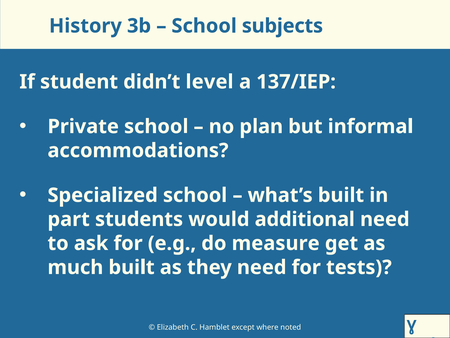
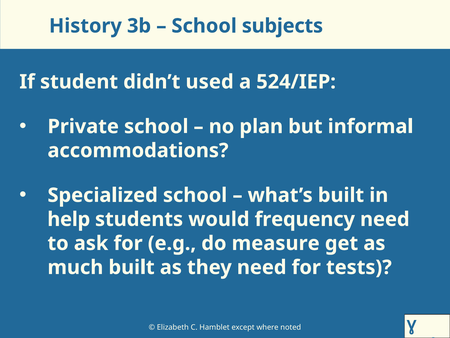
level: level -> used (210, 82)
137/IEP: 137/IEP -> 524/IEP (296, 82)
part: part -> help (69, 219)
additional: additional -> frequency (305, 219)
